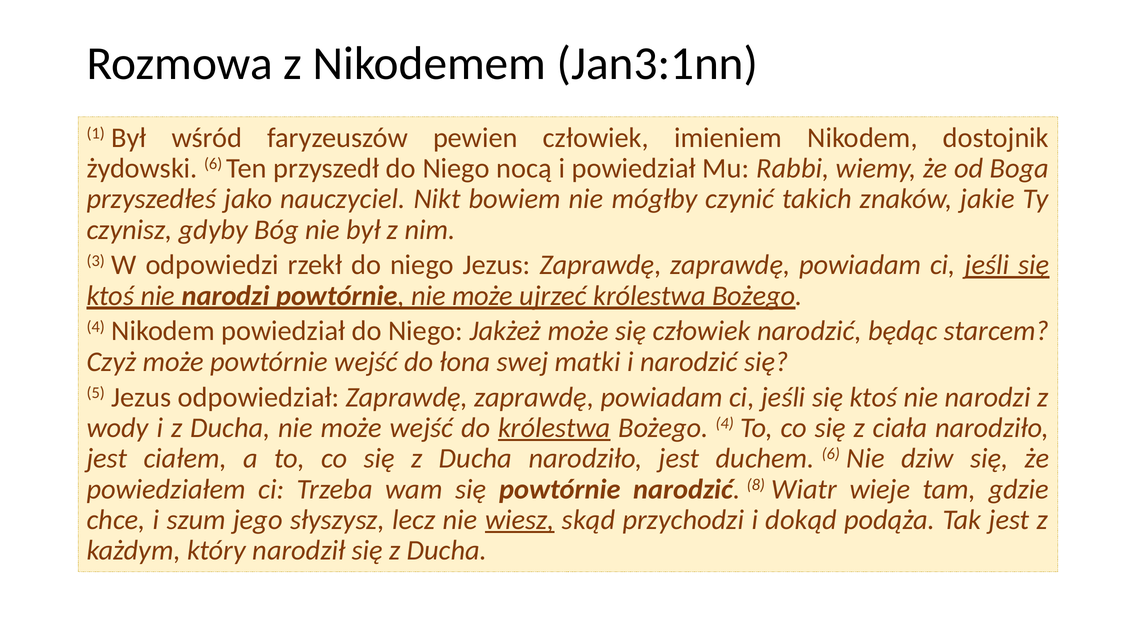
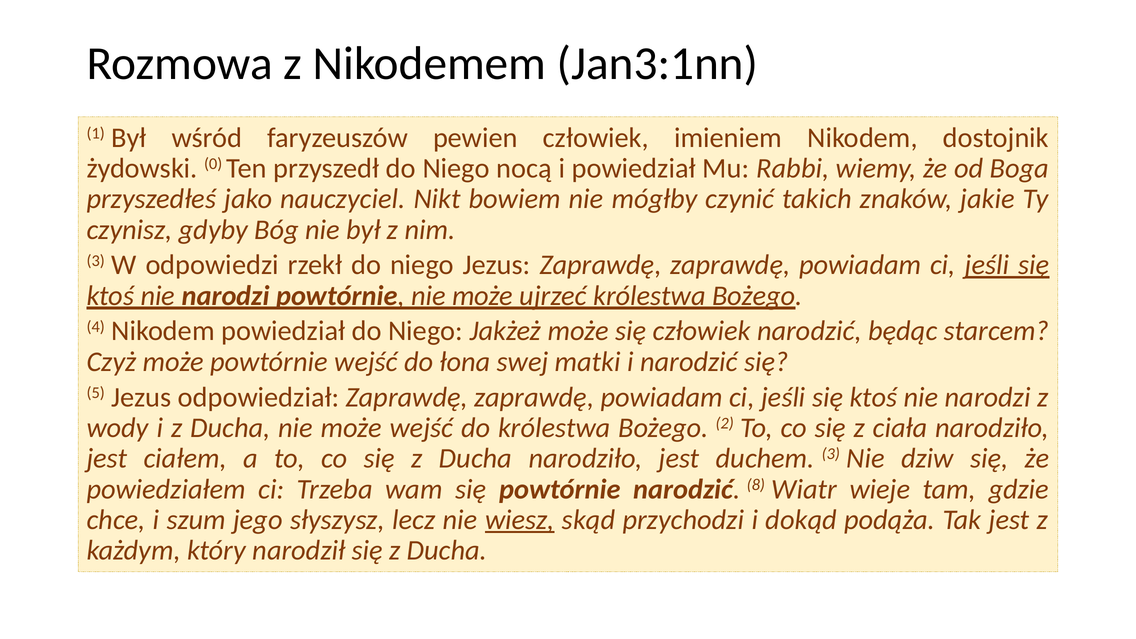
żydowski 6: 6 -> 0 (213, 164)
królestwa underline: present -> none (554, 428)
4: 4 -> 2 (725, 423)
duchem 6: 6 -> 3 (831, 454)
